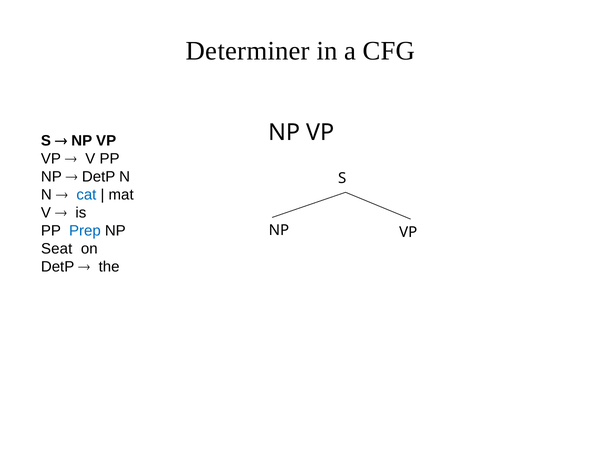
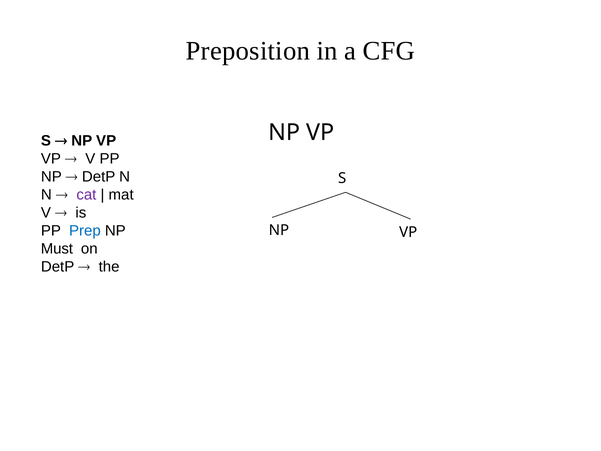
Determiner: Determiner -> Preposition (248, 51)
cat colour: blue -> purple (86, 195)
Seat: Seat -> Must (57, 249)
